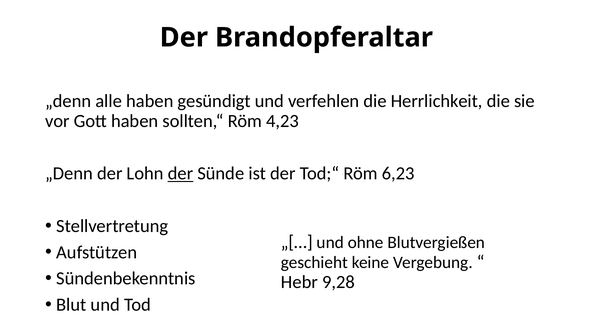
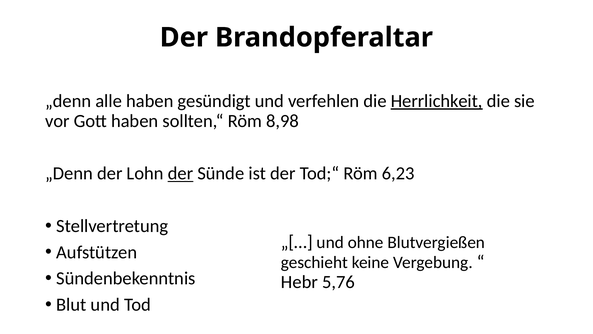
Herrlichkeit underline: none -> present (437, 101)
4,23: 4,23 -> 8,98 (283, 121)
9,28: 9,28 -> 5,76 (338, 282)
